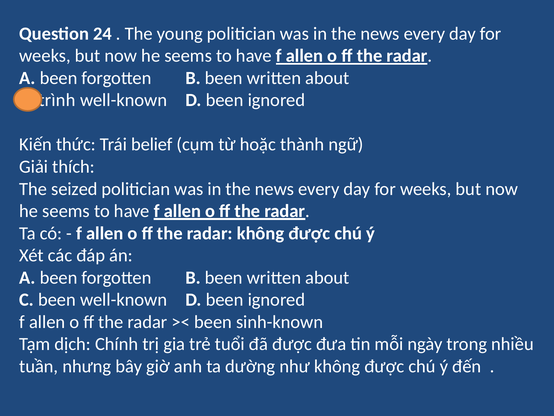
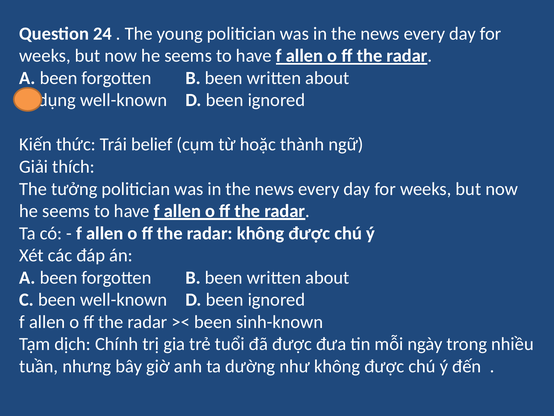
trình: trình -> dụng (57, 100)
seized: seized -> tưởng (74, 189)
